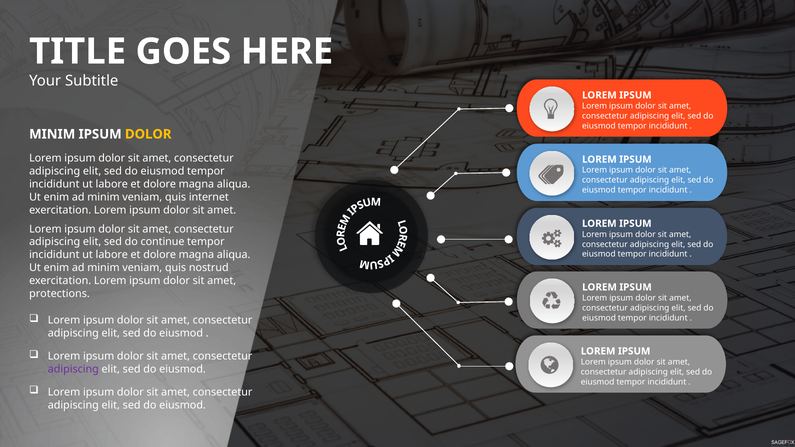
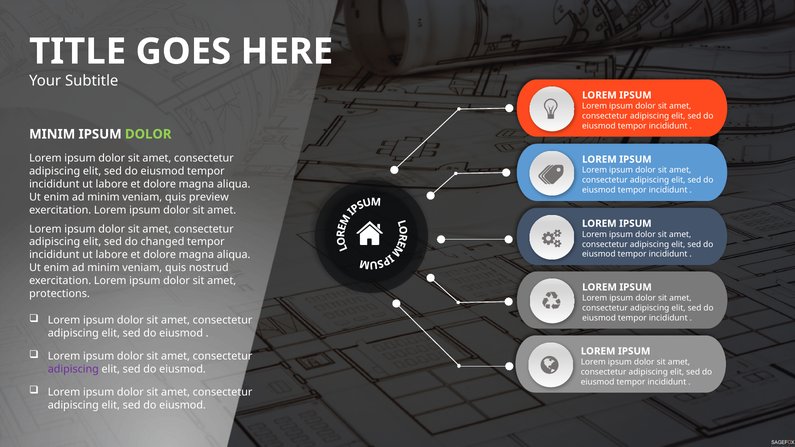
DOLOR colour: yellow -> light green (148, 134)
internet: internet -> preview (209, 197)
continue: continue -> changed (162, 242)
